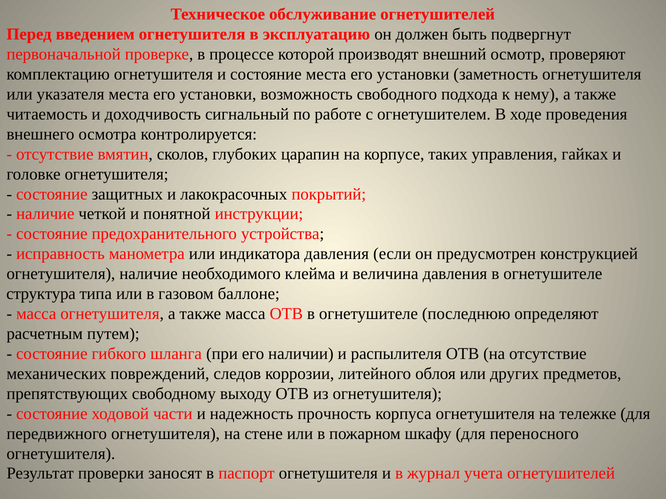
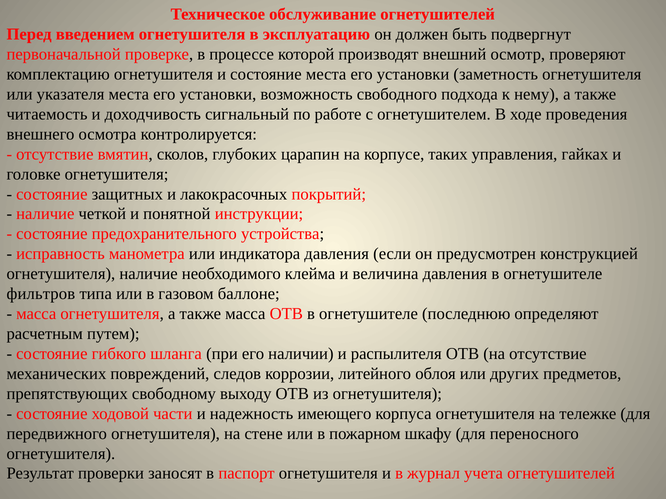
структура: структура -> фильтров (41, 294)
прочность: прочность -> имеющего (334, 414)
